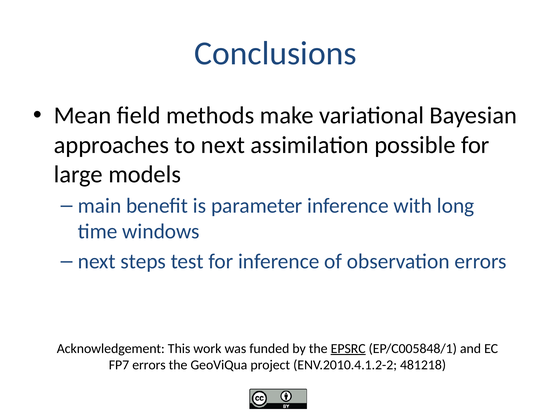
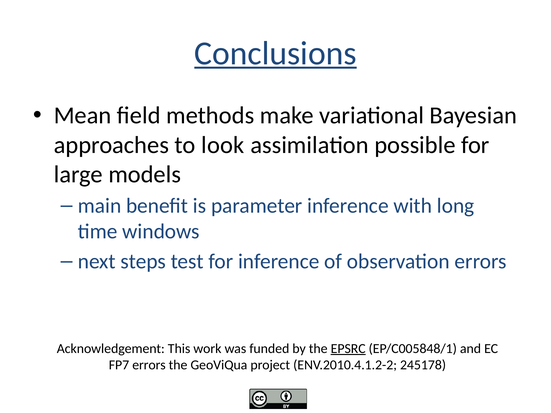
Conclusions underline: none -> present (275, 53)
to next: next -> look (223, 145)
481218: 481218 -> 245178 (423, 365)
